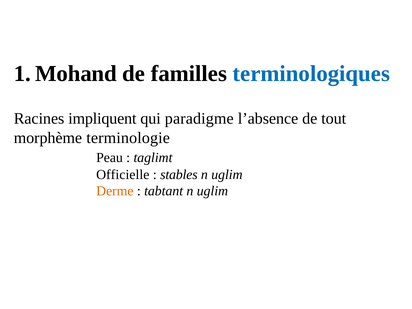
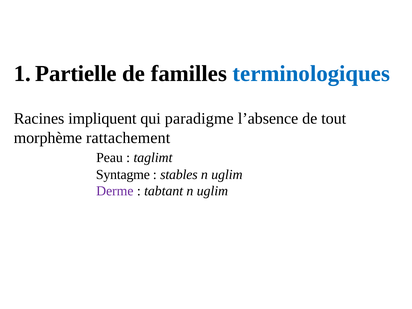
Mohand: Mohand -> Partielle (76, 74)
terminologie: terminologie -> rattachement (128, 138)
Officielle: Officielle -> Syntagme (123, 175)
Derme colour: orange -> purple (115, 191)
